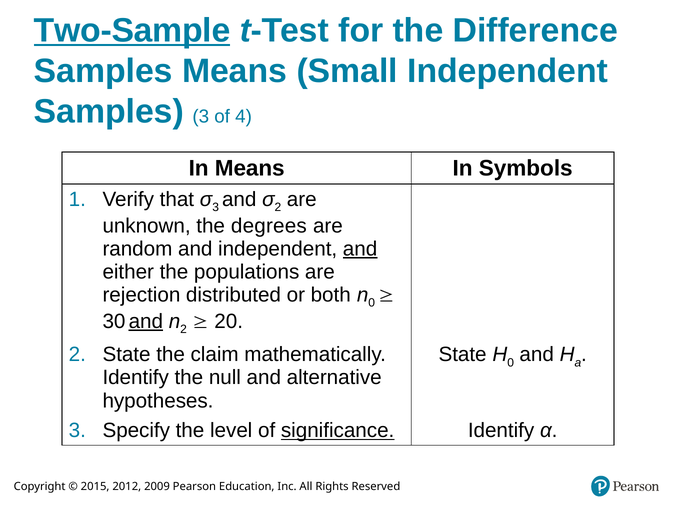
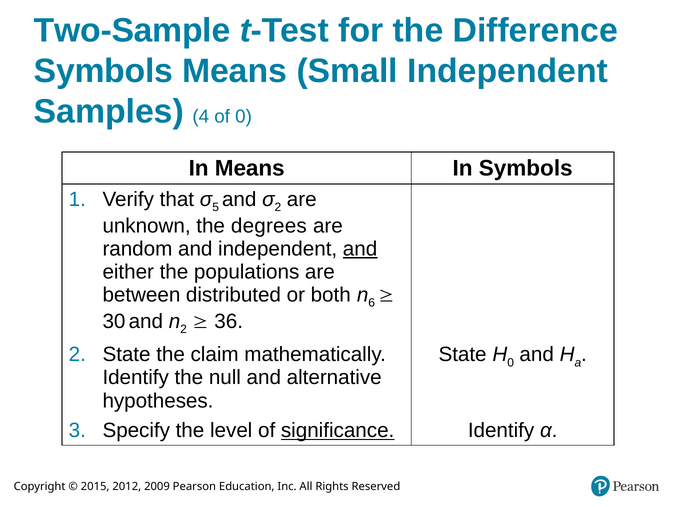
Two-Sample underline: present -> none (132, 30)
Samples: Samples -> Symbols (103, 71)
Samples 3: 3 -> 4 (201, 117)
of 4: 4 -> 0 (244, 117)
3: 3 -> 5 (216, 207)
rejection: rejection -> between (141, 295)
0: 0 -> 6 (372, 303)
and underline: present -> none (146, 321)
20: 20 -> 36 (229, 321)
